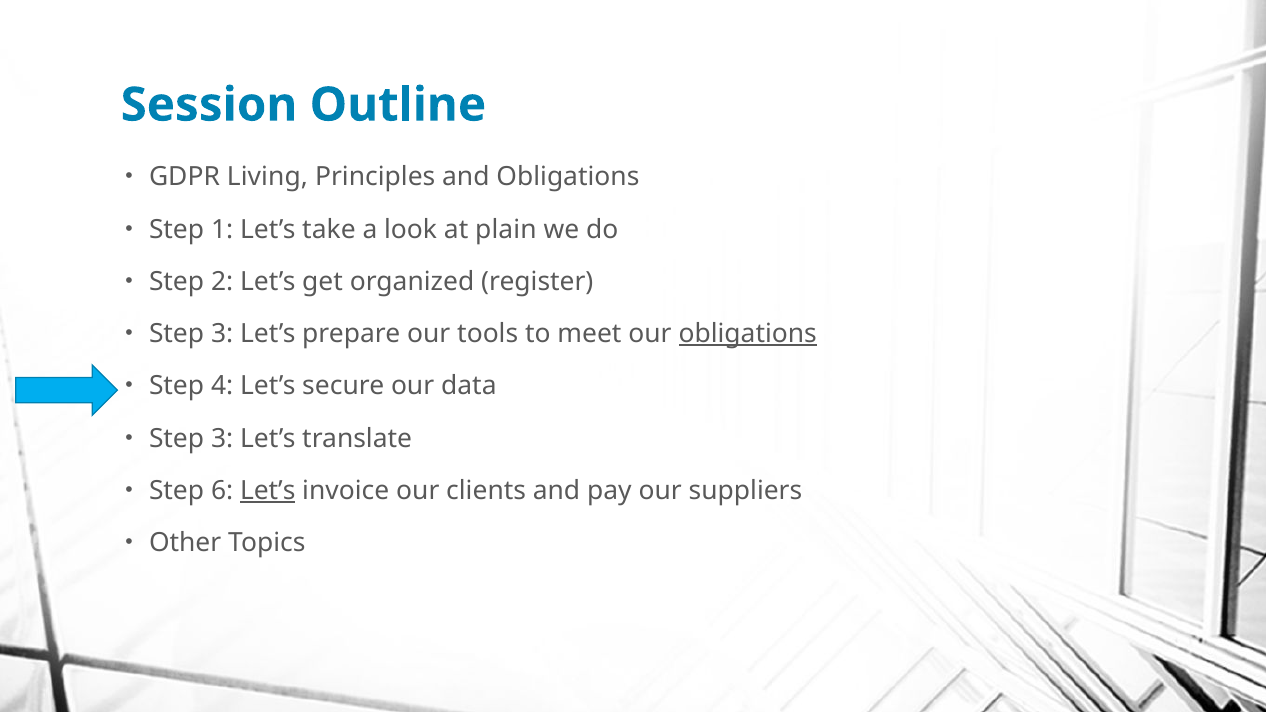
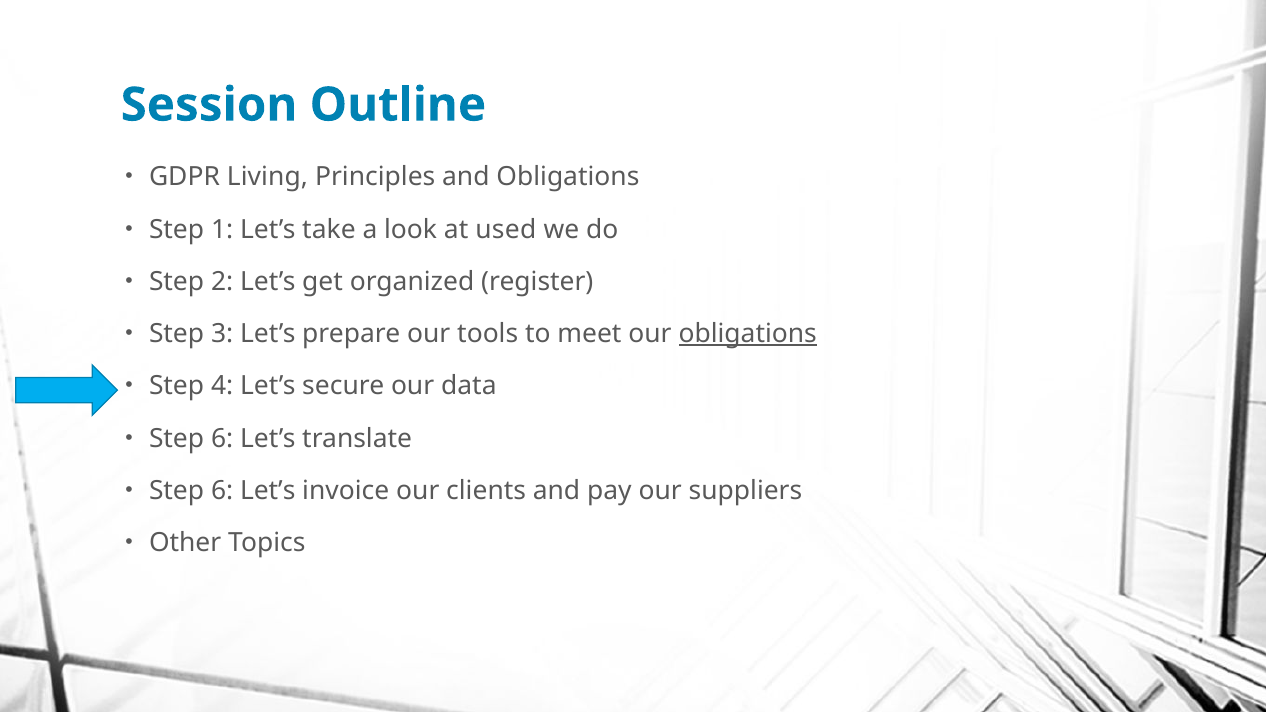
plain: plain -> used (506, 229)
3: 3 -> 6 (222, 438)
Let’s underline: present -> none (268, 491)
